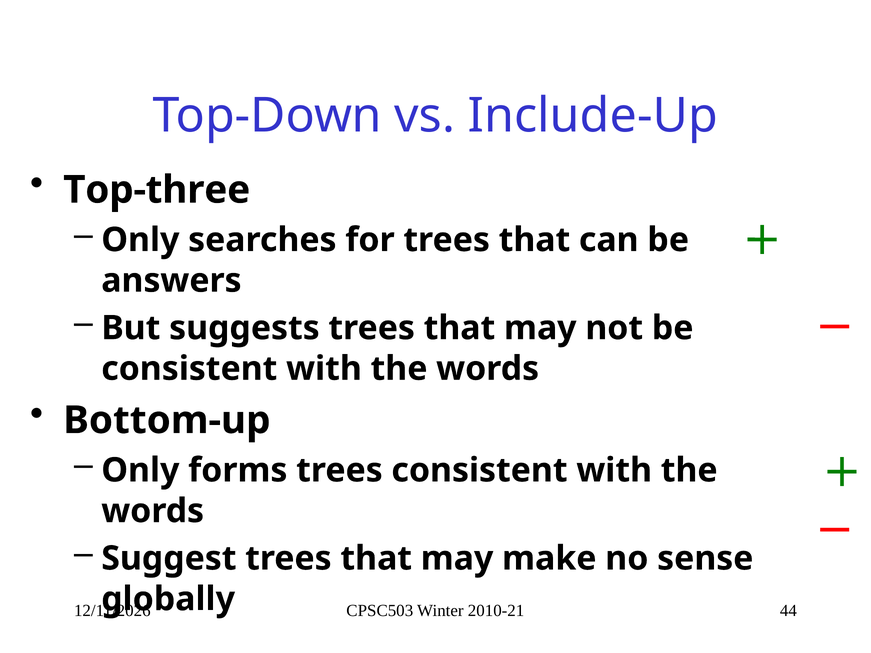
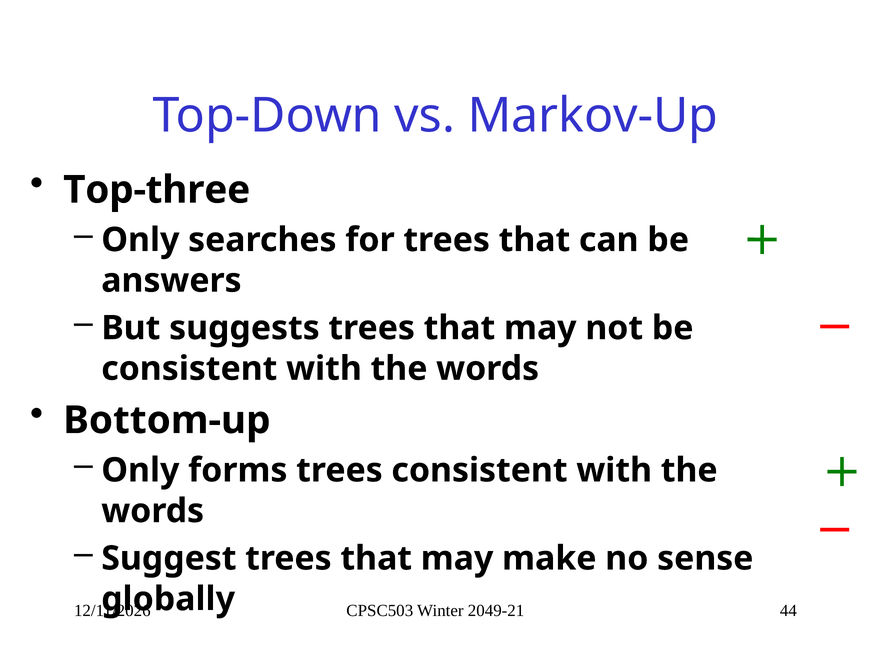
Include-Up: Include-Up -> Markov-Up (593, 116)
2010-21: 2010-21 -> 2049-21 (496, 611)
